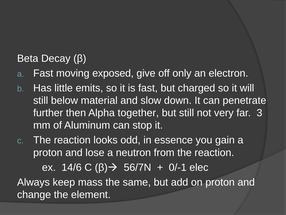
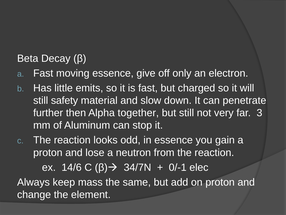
moving exposed: exposed -> essence (113, 73)
below: below -> safety (65, 100)
56/7N: 56/7N -> 34/7N (137, 167)
